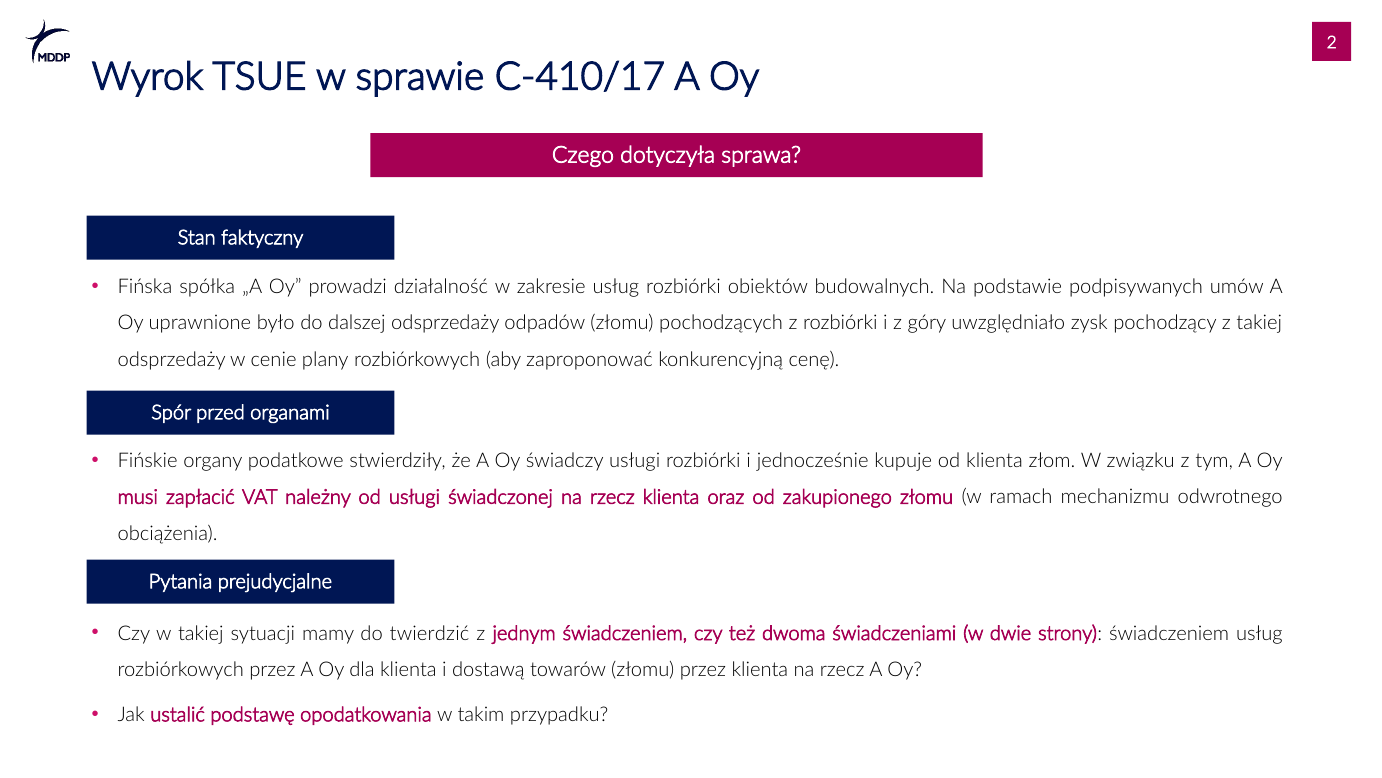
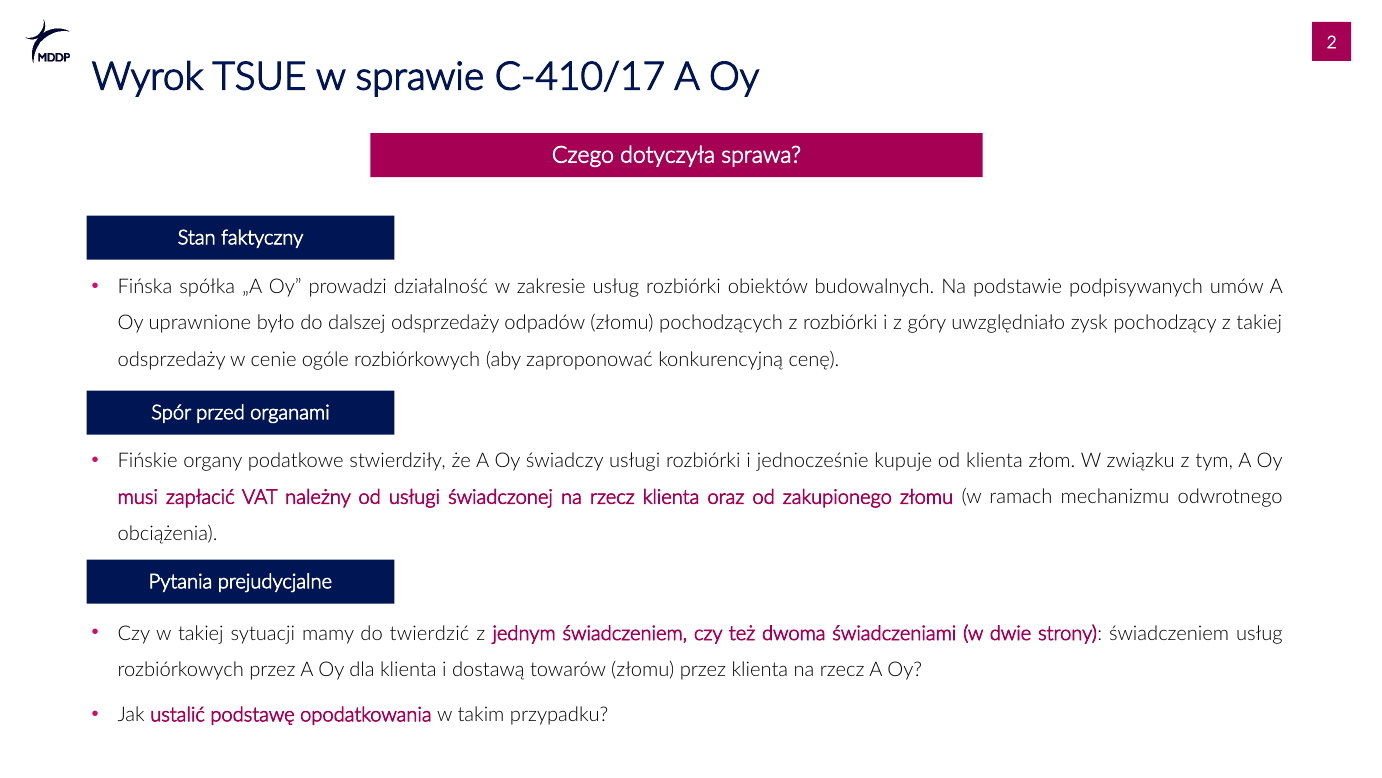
plany: plany -> ogóle (325, 359)
